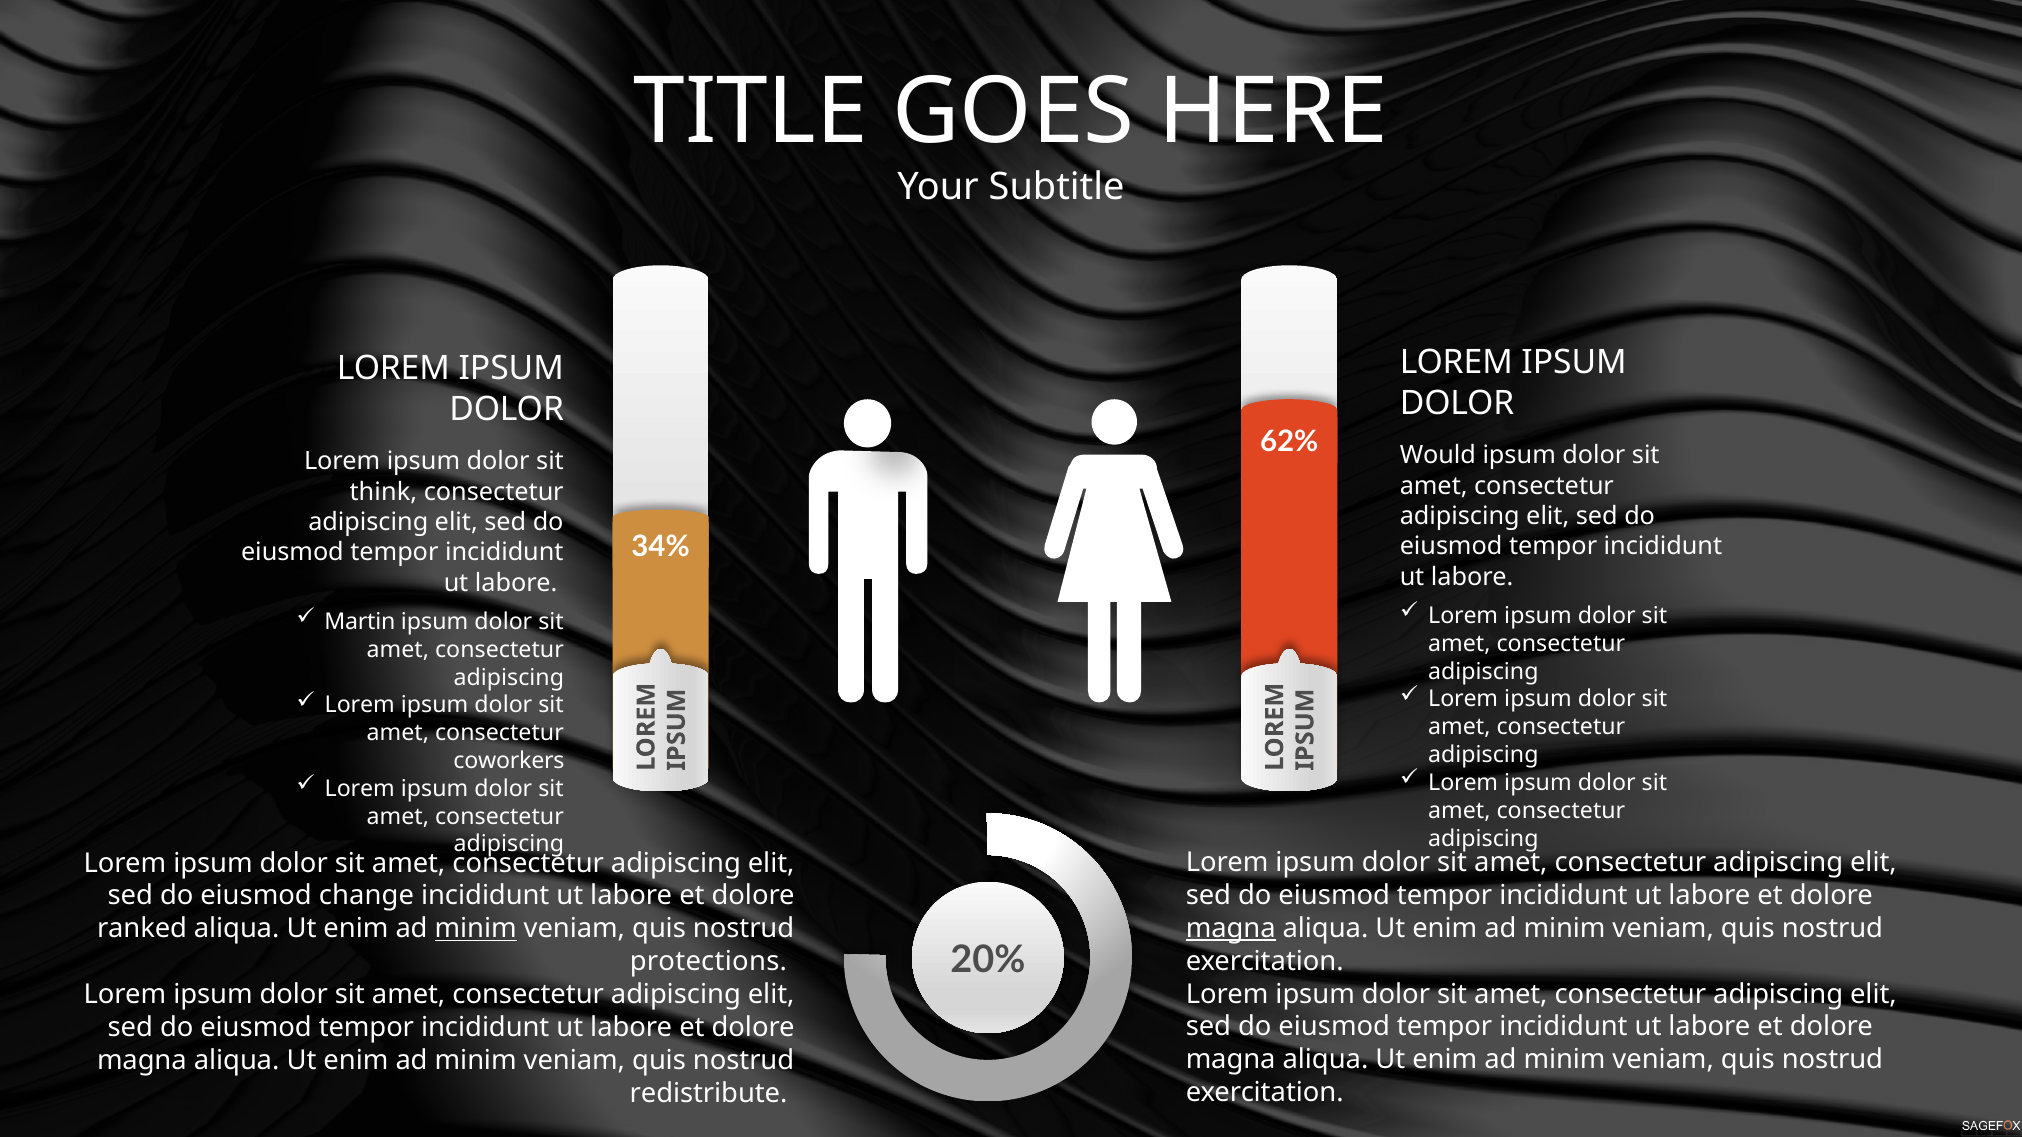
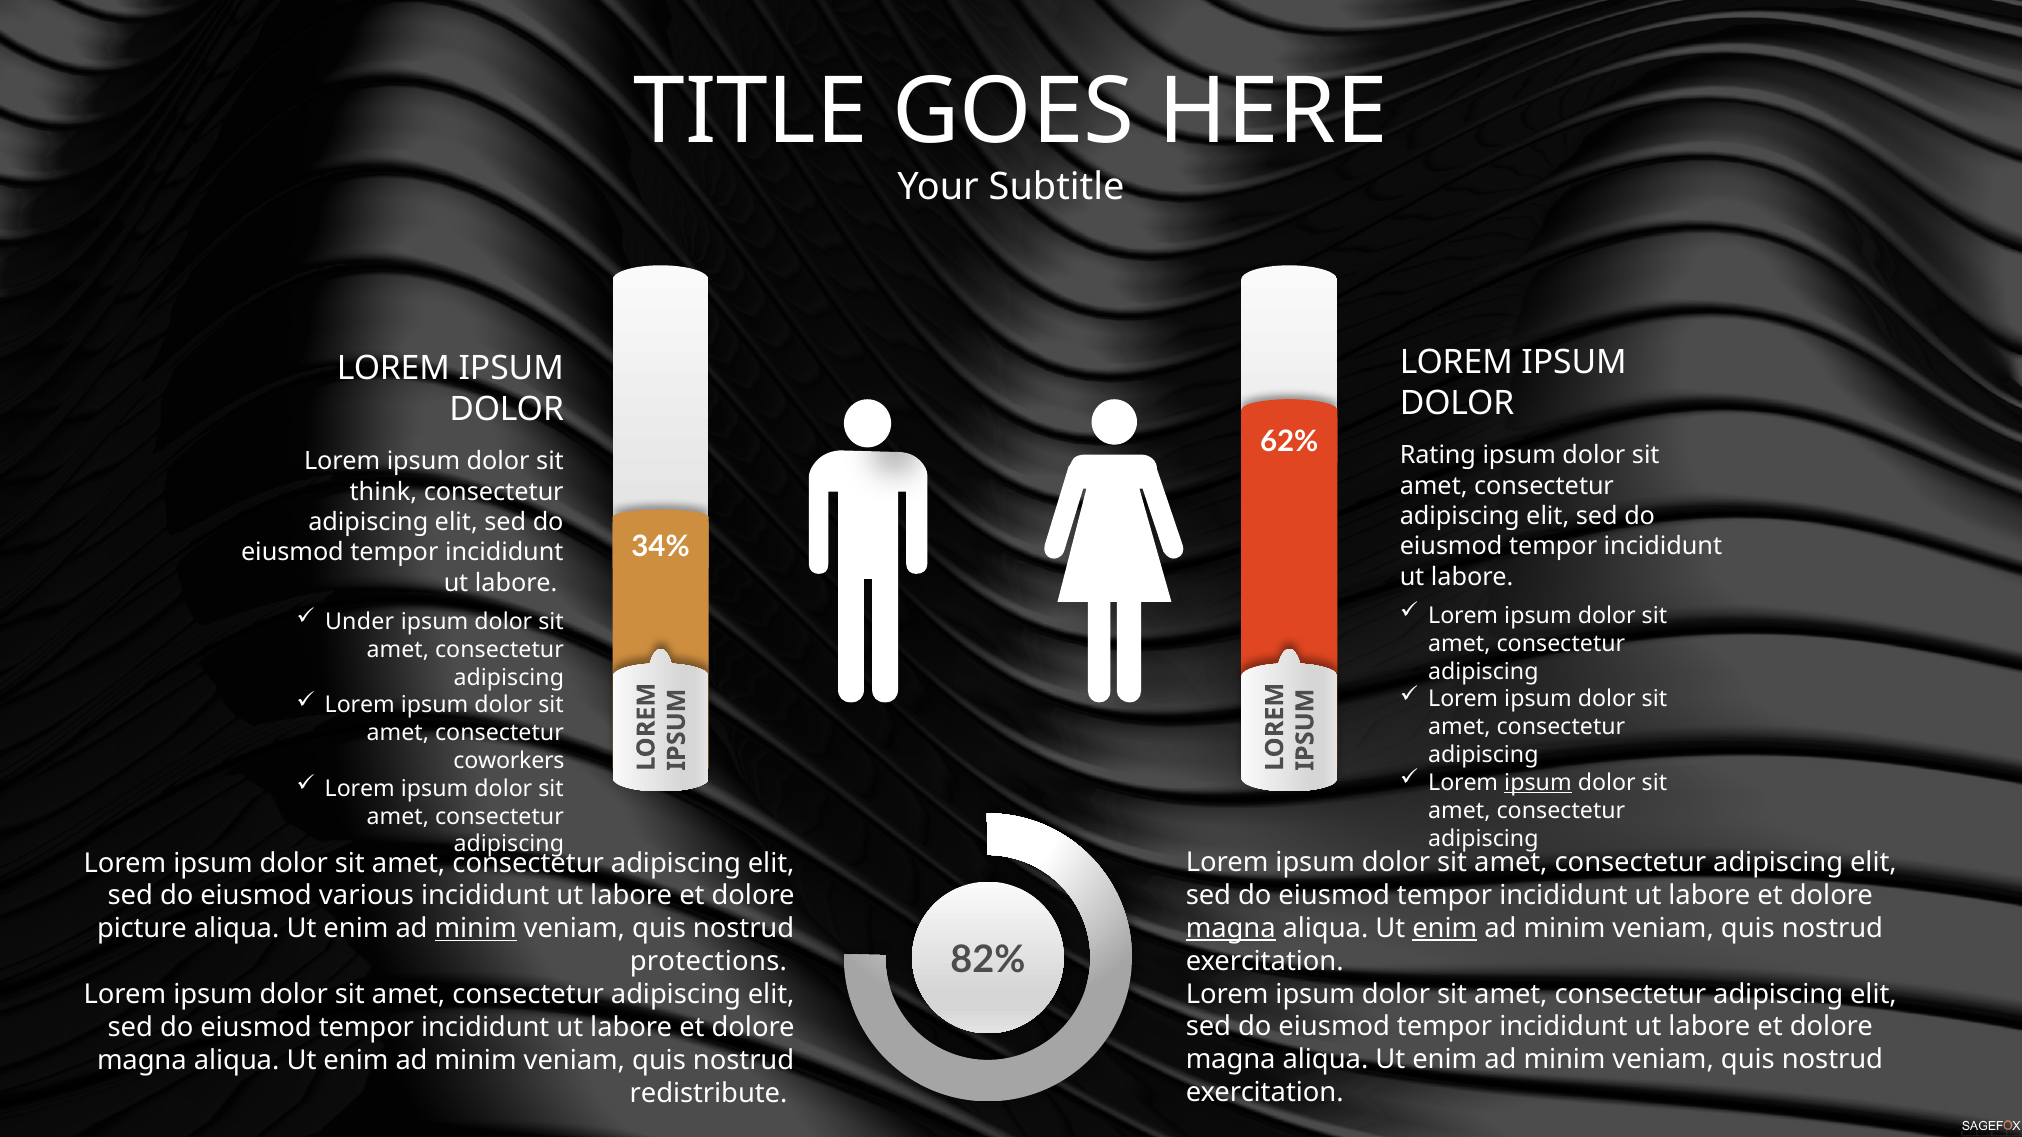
Would: Would -> Rating (1438, 456)
Martin: Martin -> Under (360, 622)
ipsum underline: none -> present (1538, 783)
change: change -> various (366, 896)
enim underline: none -> present (1445, 929)
ranked: ranked -> picture (142, 929)
20%: 20% -> 82% (988, 960)
